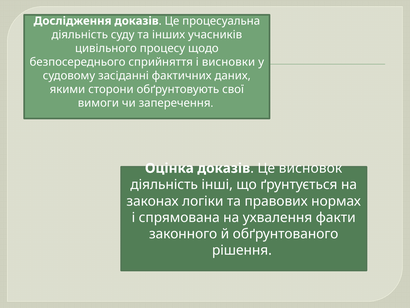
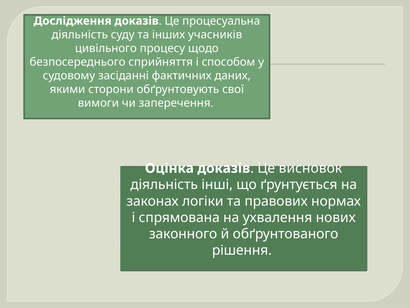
висновки: висновки -> способом (229, 62)
факти: факти -> нових (336, 217)
